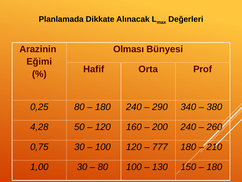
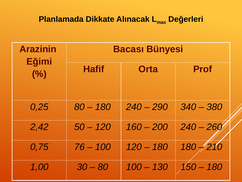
Olması: Olması -> Bacası (129, 49)
4,28: 4,28 -> 2,42 (39, 127)
0,75 30: 30 -> 76 (79, 147)
777: 777 -> 180 (160, 147)
